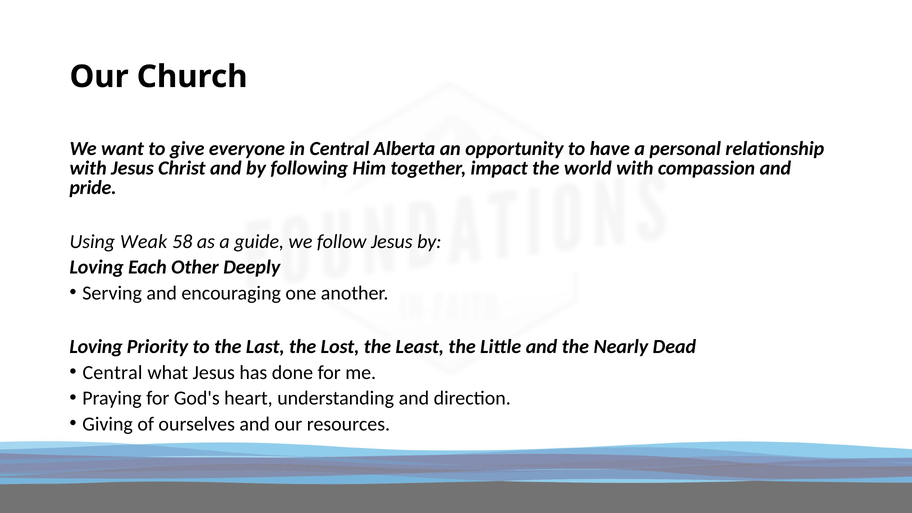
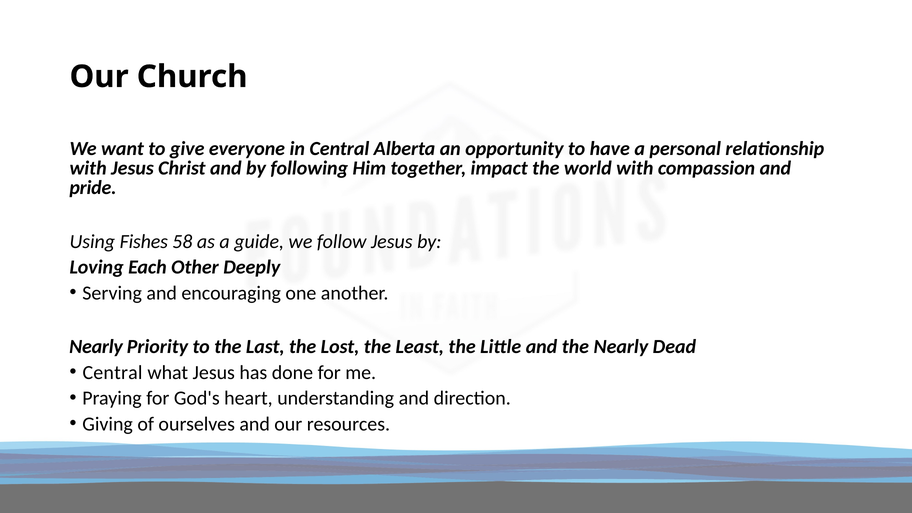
Weak: Weak -> Fishes (144, 241)
Loving: Loving -> Nearly (96, 347)
